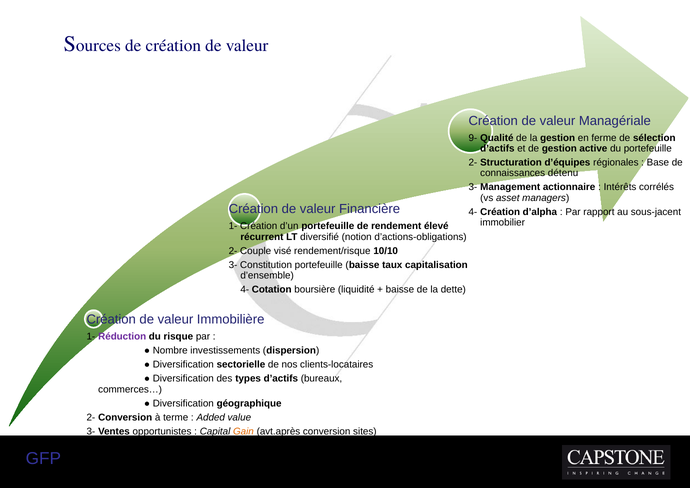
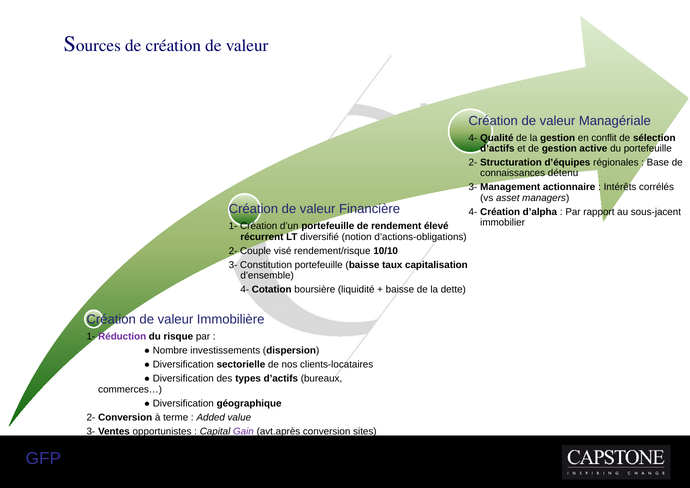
9-: 9- -> 4- (473, 138)
ferme: ferme -> conflit (604, 138)
Gain colour: orange -> purple (243, 431)
